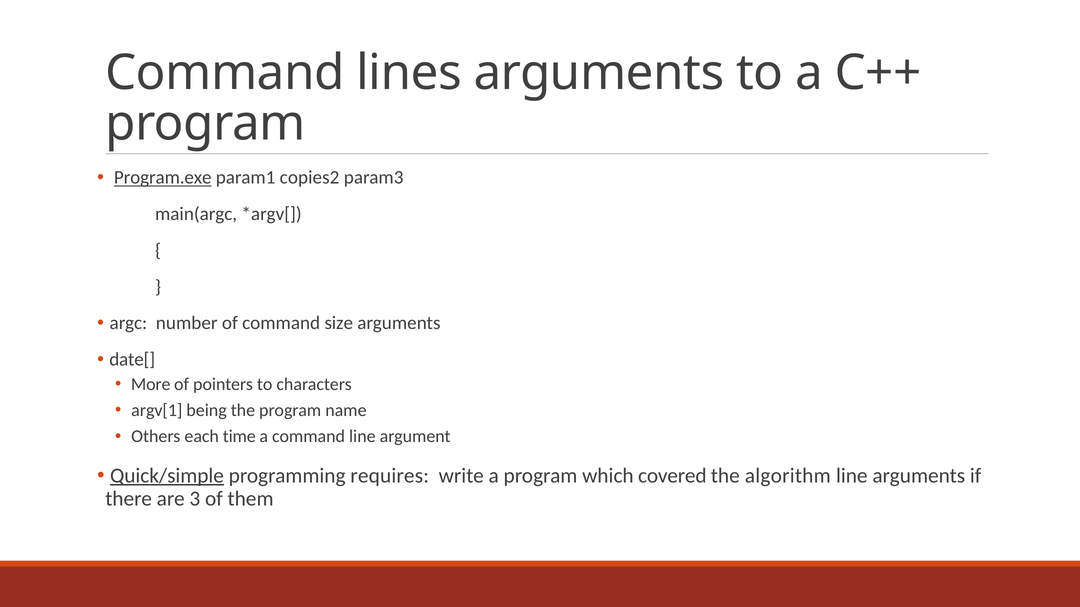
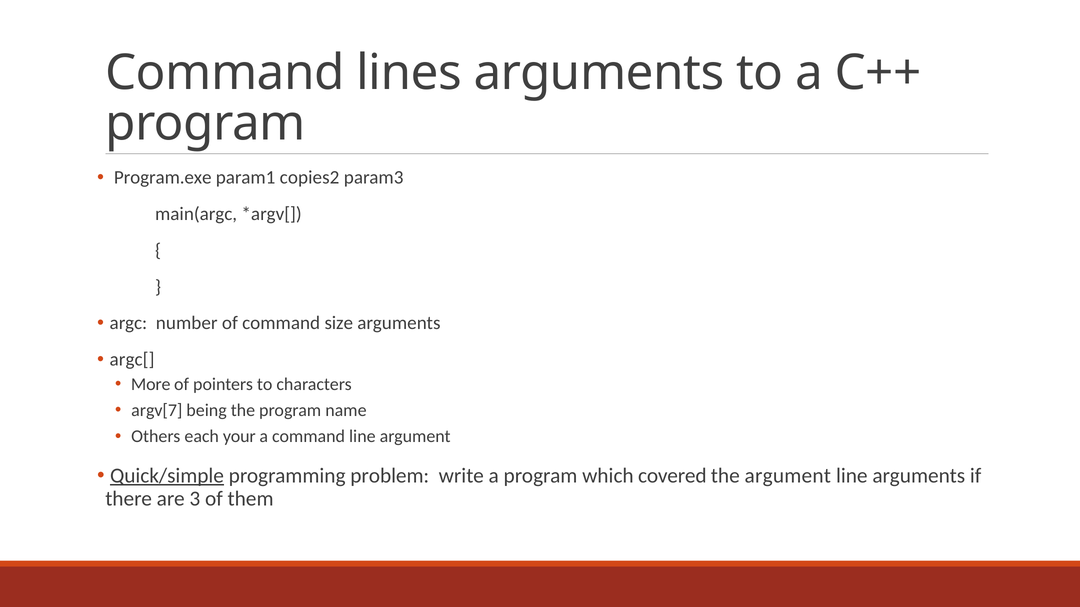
Program.exe underline: present -> none (163, 178)
date[: date[ -> argc[ (132, 360)
argv[1: argv[1 -> argv[7 (157, 411)
time: time -> your (239, 437)
requires: requires -> problem (390, 476)
the algorithm: algorithm -> argument (788, 476)
